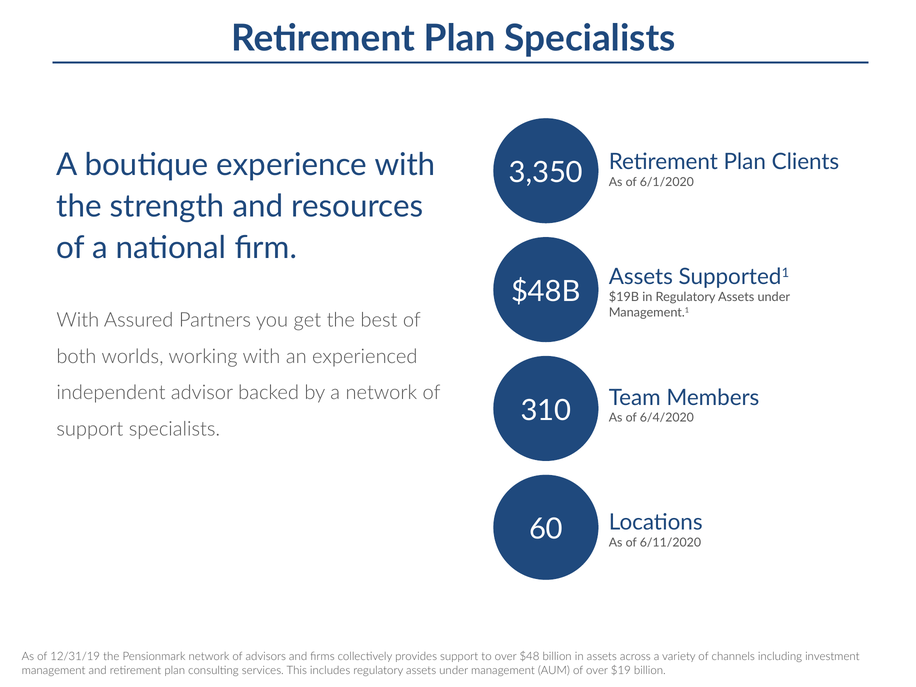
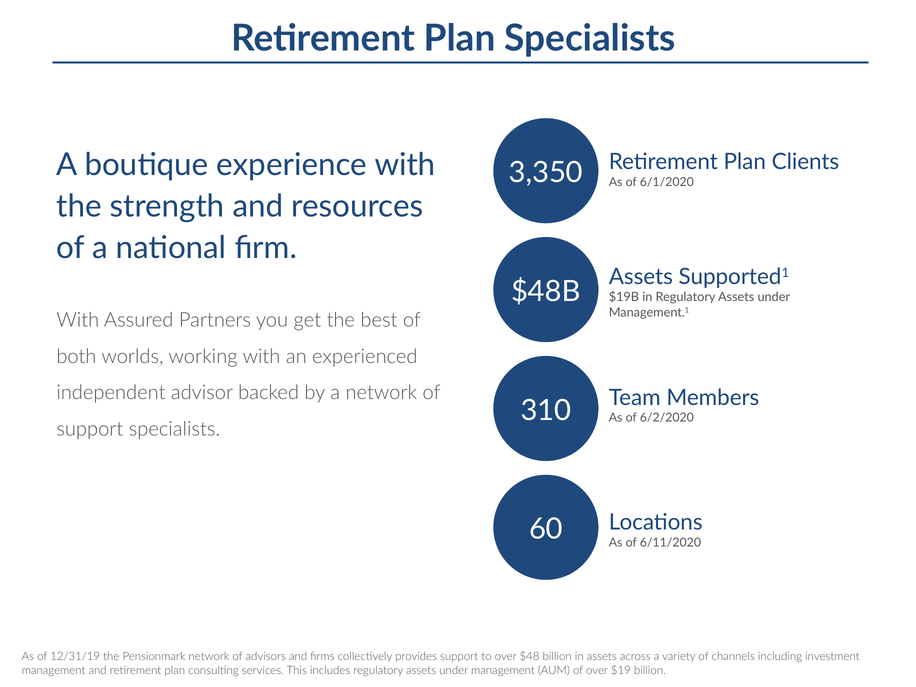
6/4/2020: 6/4/2020 -> 6/2/2020 (667, 418)
